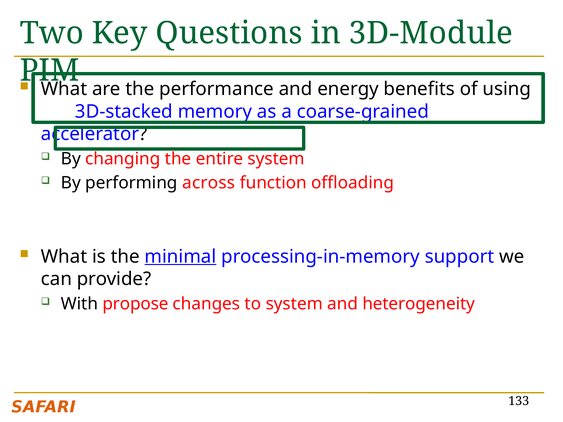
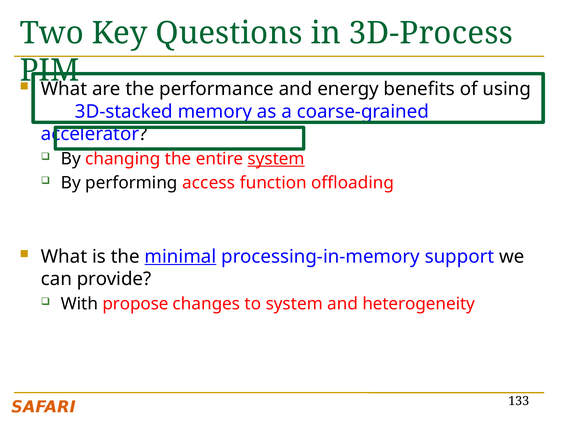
3D-Module: 3D-Module -> 3D-Process (431, 33)
system underline: none -> present (276, 159)
across: across -> access (209, 183)
